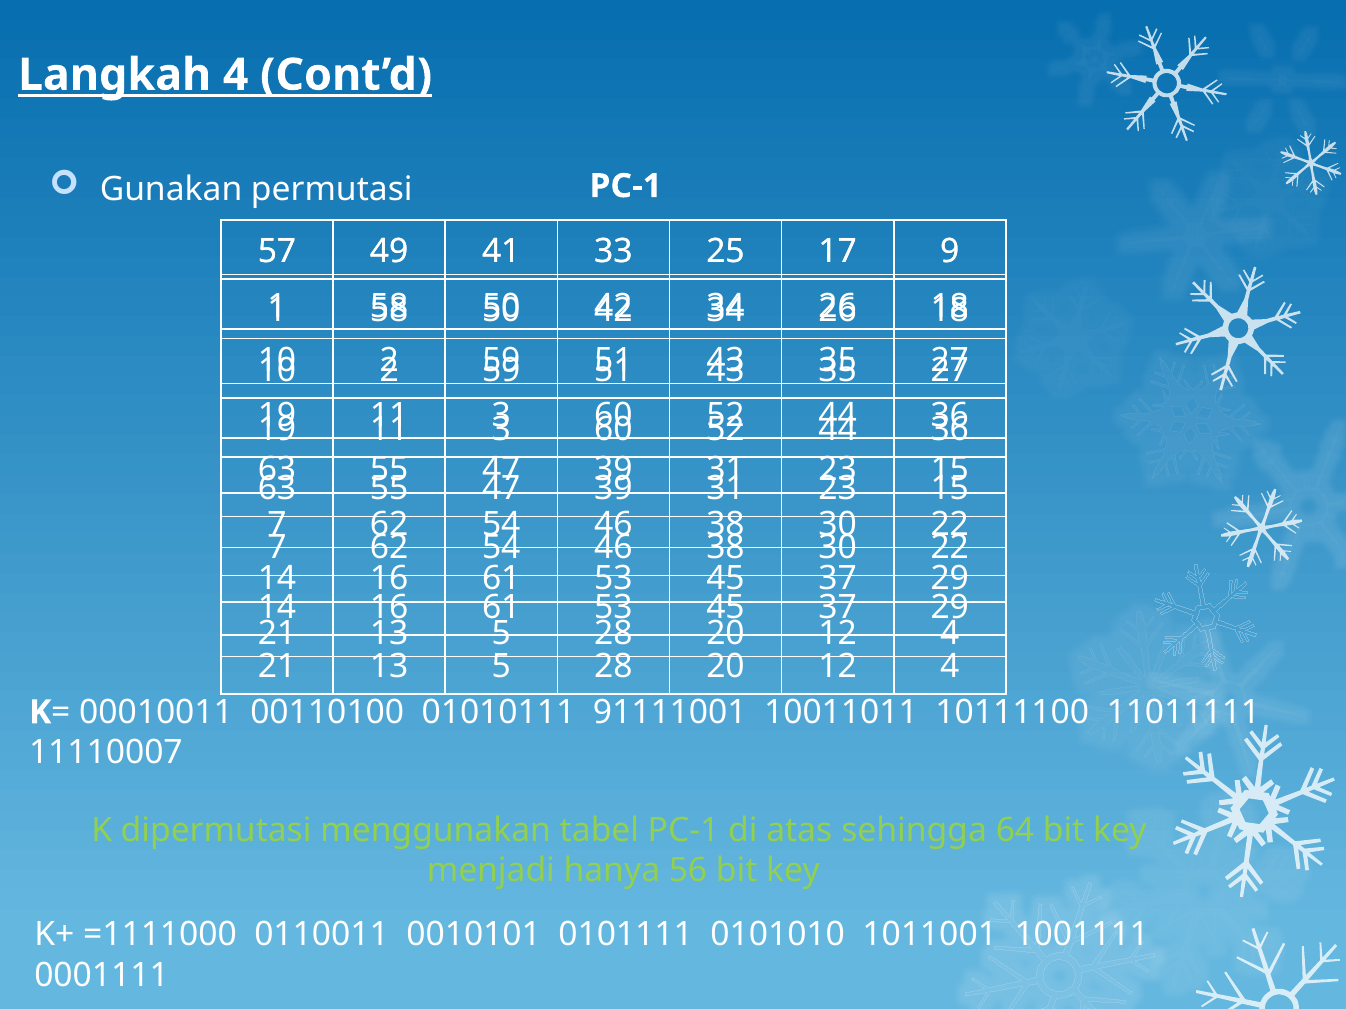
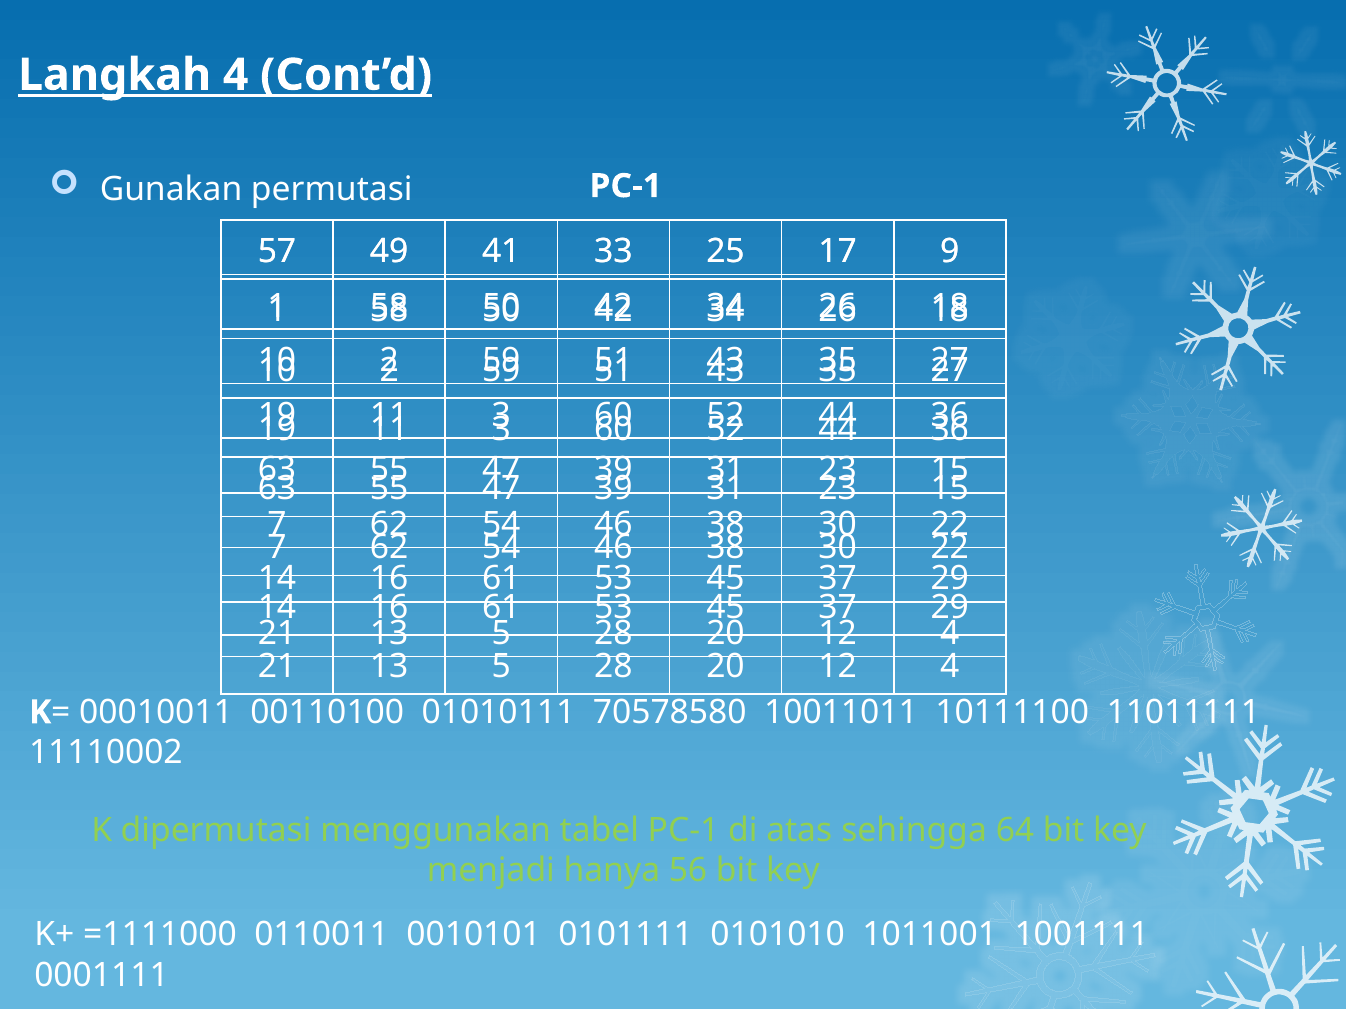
91111001: 91111001 -> 70578580 (670, 713)
11110007: 11110007 -> 11110002 (106, 753)
